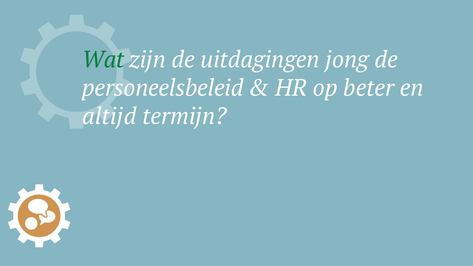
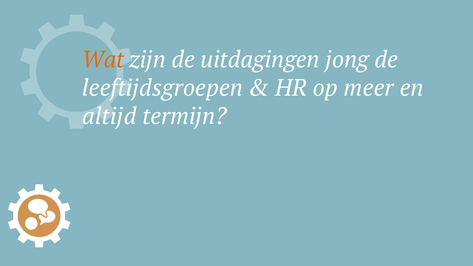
Wat colour: green -> orange (103, 60)
personeelsbeleid: personeelsbeleid -> leeftijdsgroepen (163, 88)
beter: beter -> meer (369, 88)
